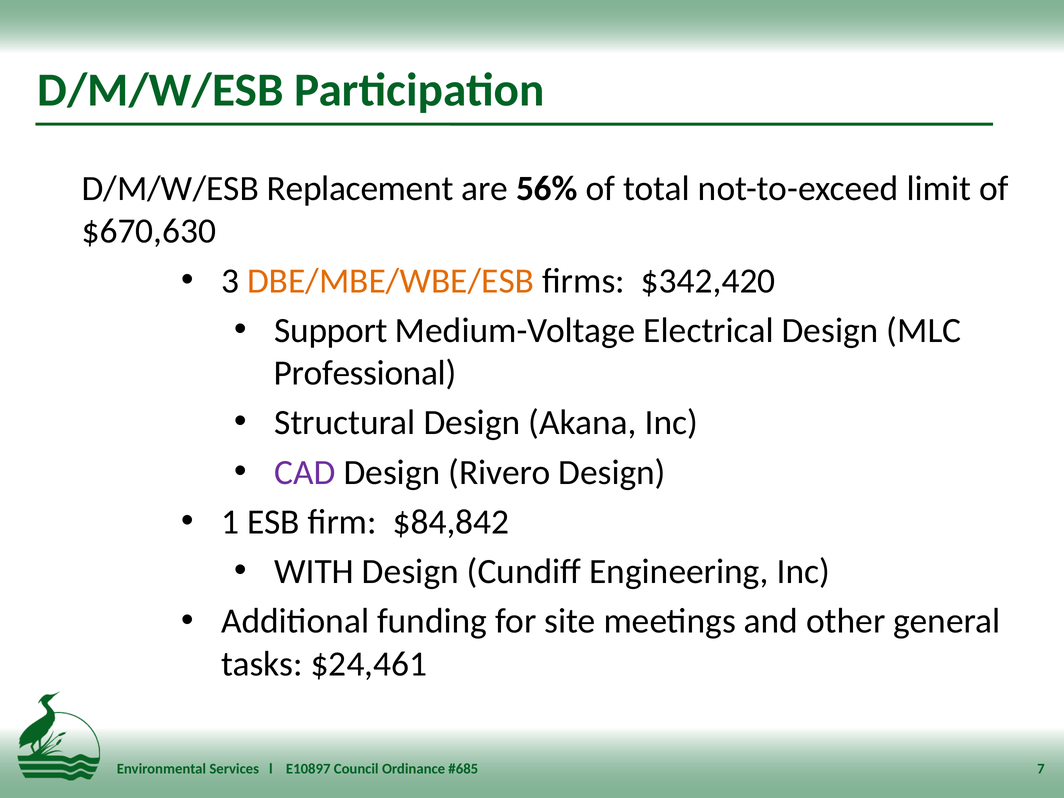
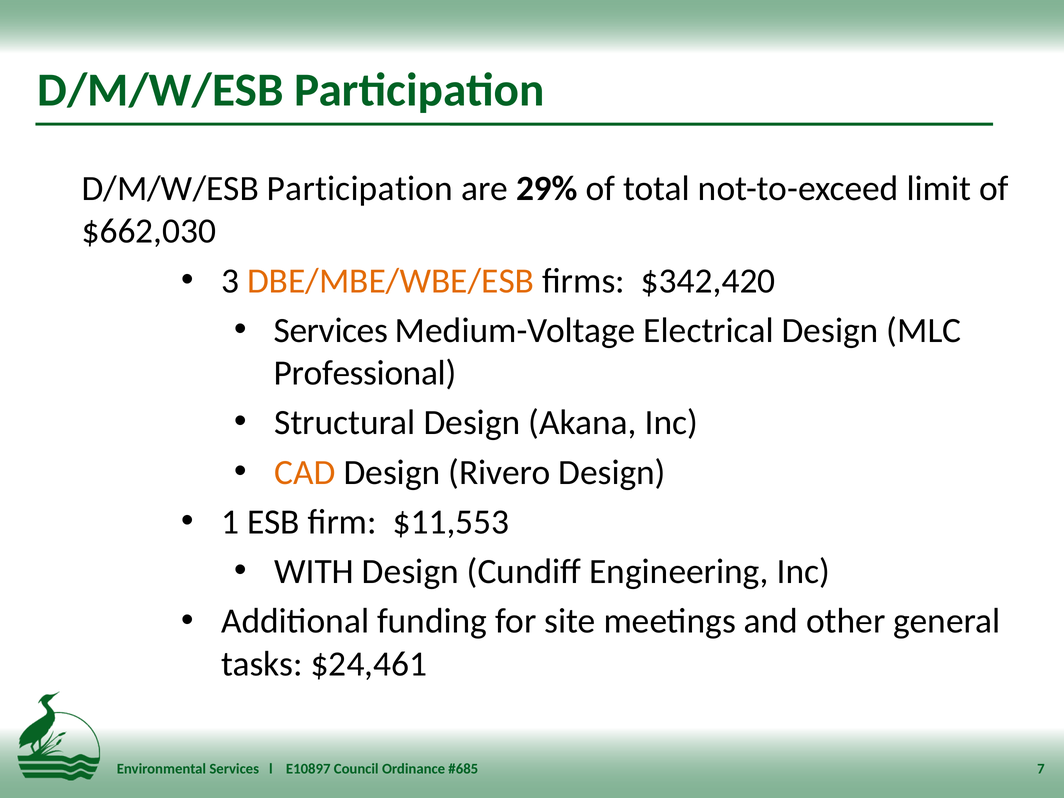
Replacement: Replacement -> Participation (360, 189)
56%: 56% -> 29% (547, 189)
$670,630: $670,630 -> $662,030 (149, 231)
Support: Support -> Services (331, 331)
CAD colour: purple -> orange (305, 472)
$84,842: $84,842 -> $11,553 (451, 522)
